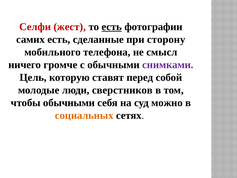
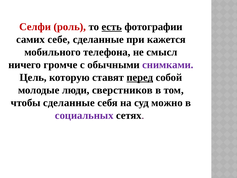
жест: жест -> роль (70, 27)
самих есть: есть -> себе (59, 39)
сторону: сторону -> кажется (166, 39)
перед underline: none -> present (140, 77)
чтобы обычными: обычными -> сделанные (69, 103)
социальных colour: orange -> purple (84, 115)
